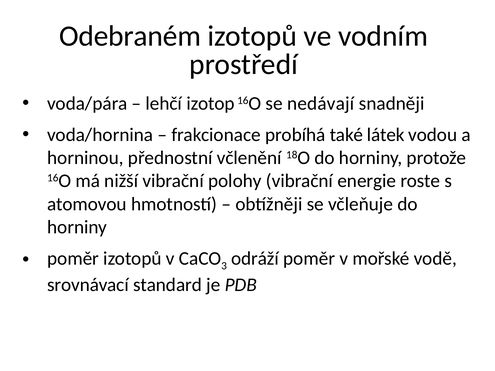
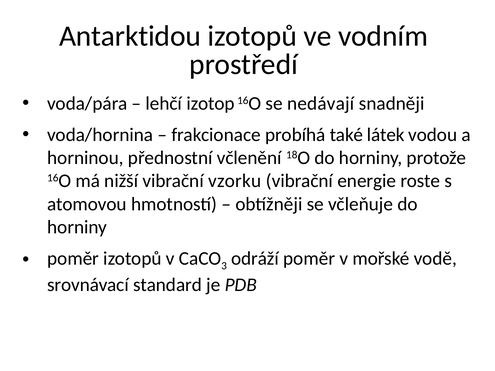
Odebraném: Odebraném -> Antarktidou (130, 36)
polohy: polohy -> vzorku (235, 181)
